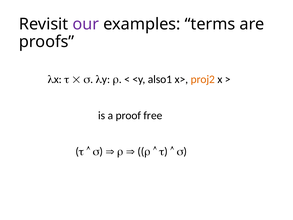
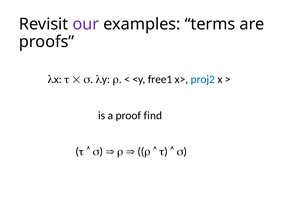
also1: also1 -> free1 (160, 79)
proj2 colour: orange -> blue (203, 79)
free: free -> find (153, 115)
